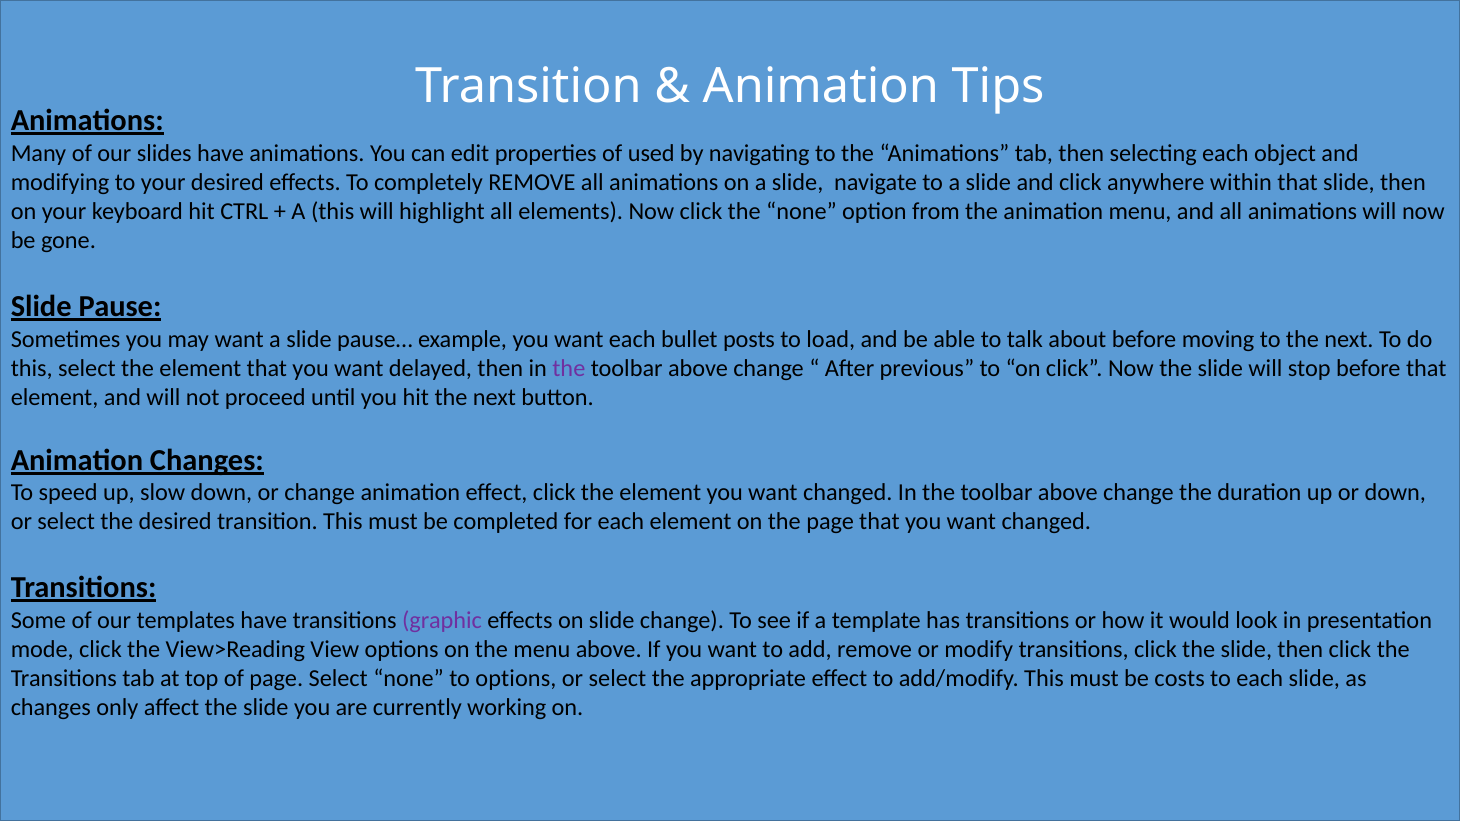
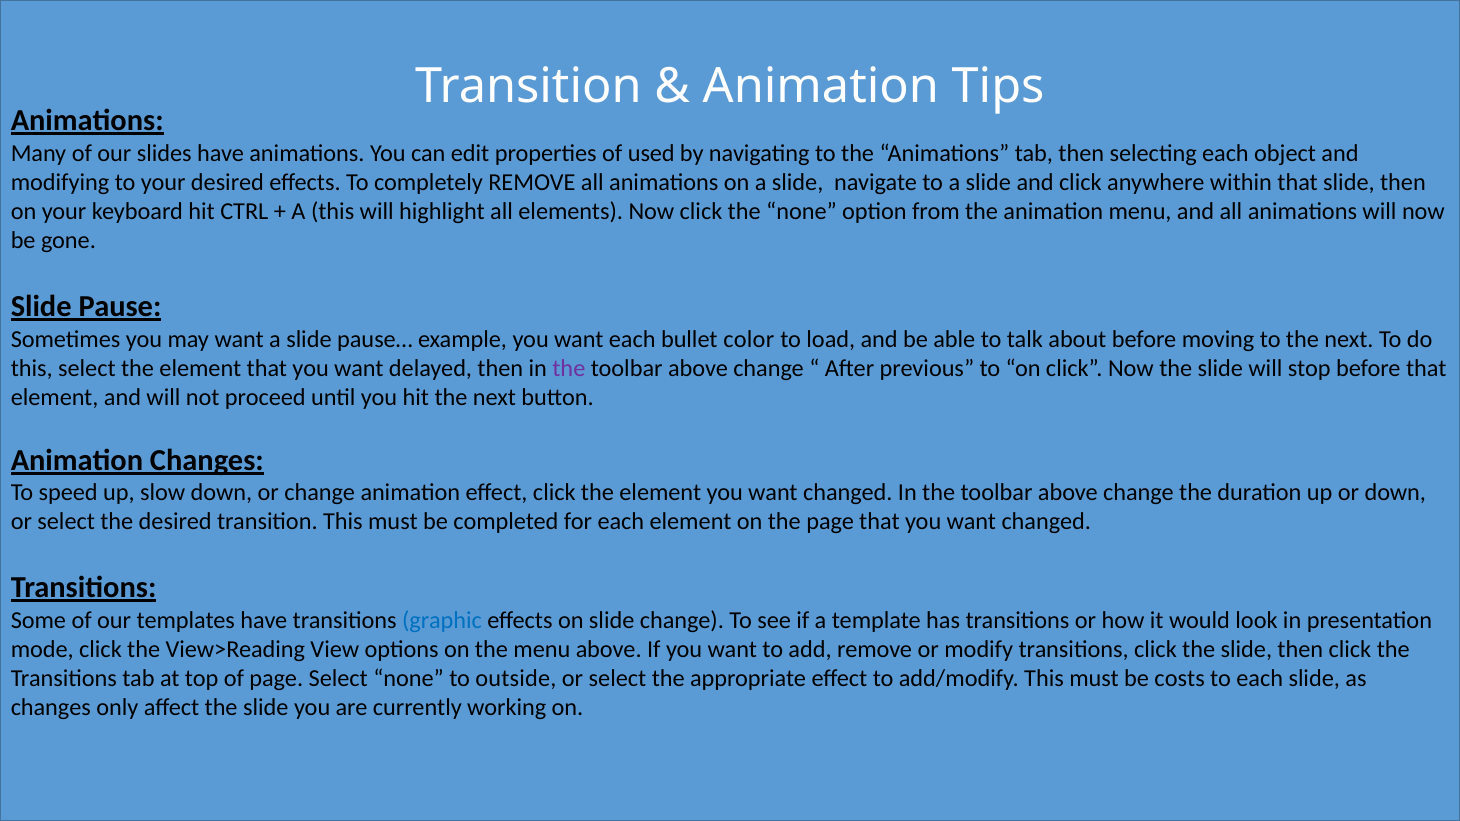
posts: posts -> color (749, 339)
graphic colour: purple -> blue (442, 620)
to options: options -> outside (516, 679)
